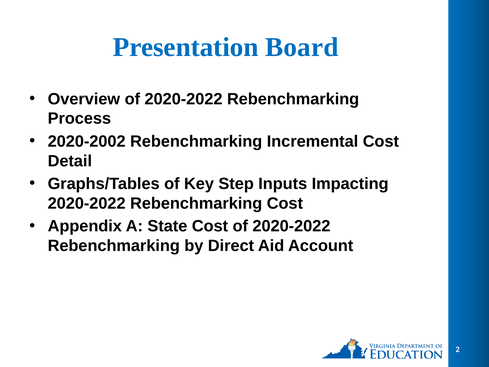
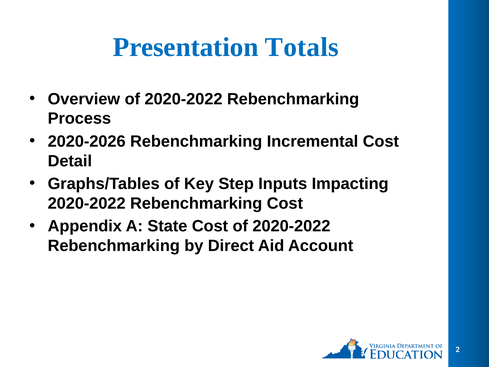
Board: Board -> Totals (302, 47)
2020-2002: 2020-2002 -> 2020-2026 (87, 141)
